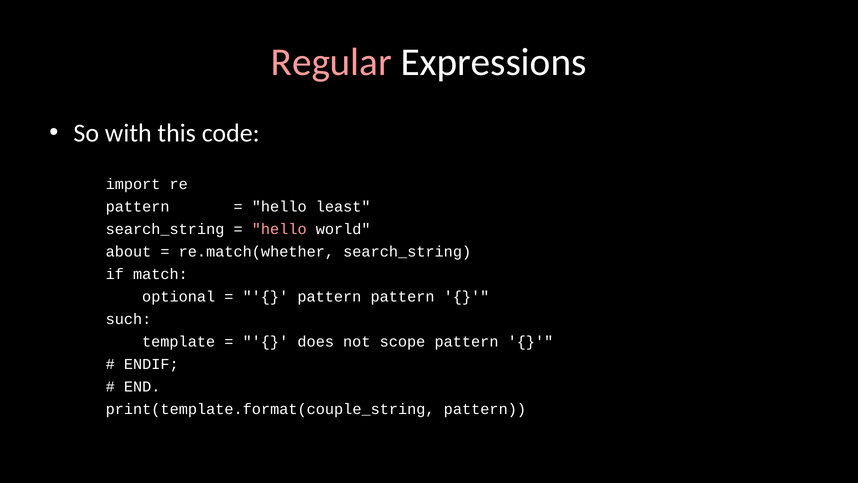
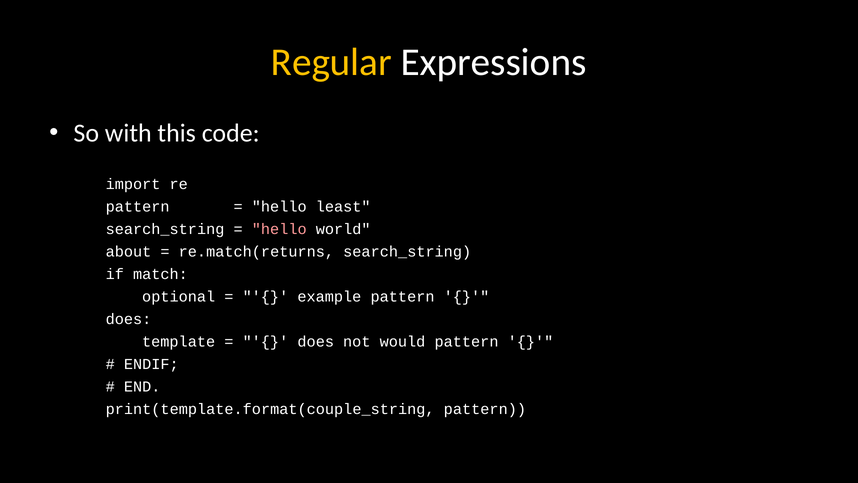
Regular colour: pink -> yellow (331, 62)
re.match(whether: re.match(whether -> re.match(returns (256, 252)
pattern: pattern -> example (329, 297)
such: such -> does (128, 319)
scope: scope -> would (403, 342)
